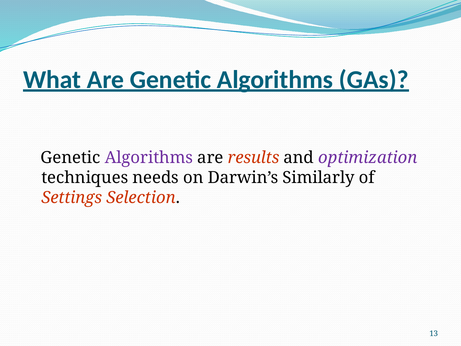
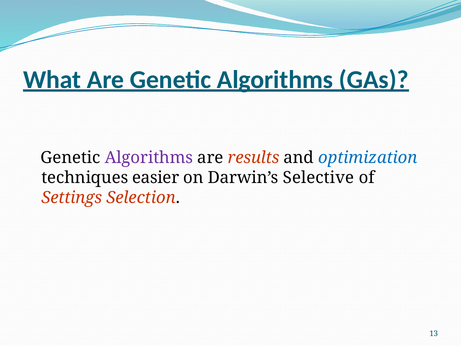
optimization colour: purple -> blue (368, 158)
needs: needs -> easier (156, 178)
Similarly: Similarly -> Selective (318, 178)
